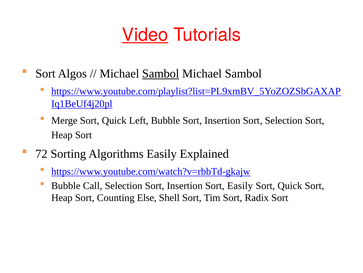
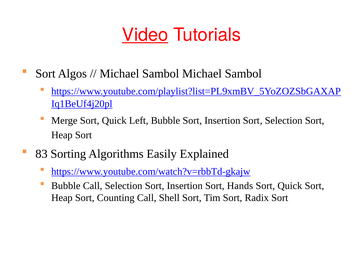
Sambol underline: present -> none (161, 73)
72: 72 -> 83 (41, 153)
Sort Easily: Easily -> Hands (240, 185)
Counting Else: Else -> Call (147, 197)
